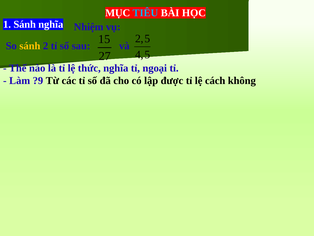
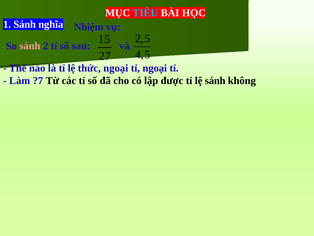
sánh colour: yellow -> pink (30, 46)
thức nghĩa: nghĩa -> ngoại (116, 68)
?9: ?9 -> ?7 (38, 81)
lệ cách: cách -> sánh (215, 81)
